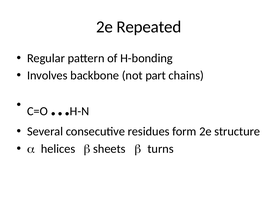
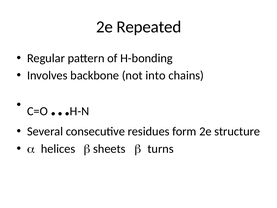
part: part -> into (155, 75)
